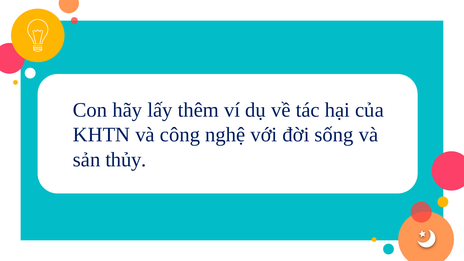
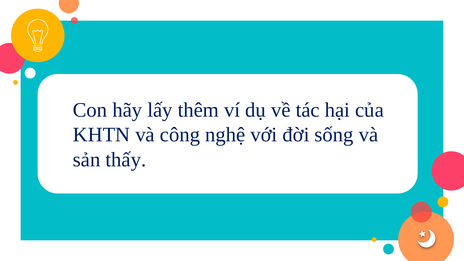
thủy: thủy -> thấy (126, 160)
